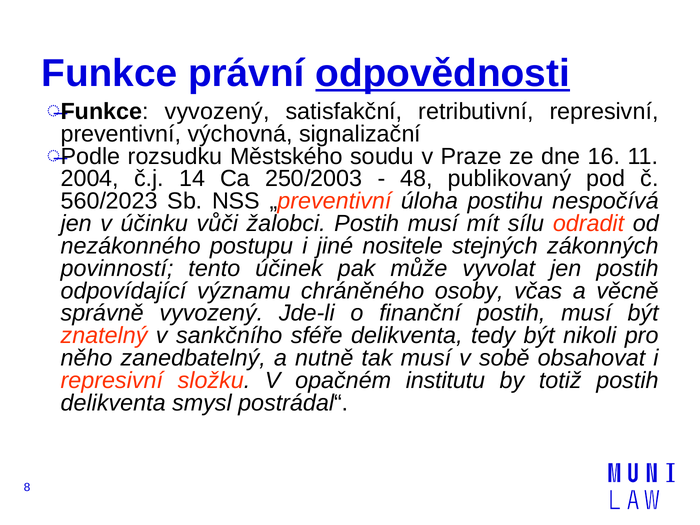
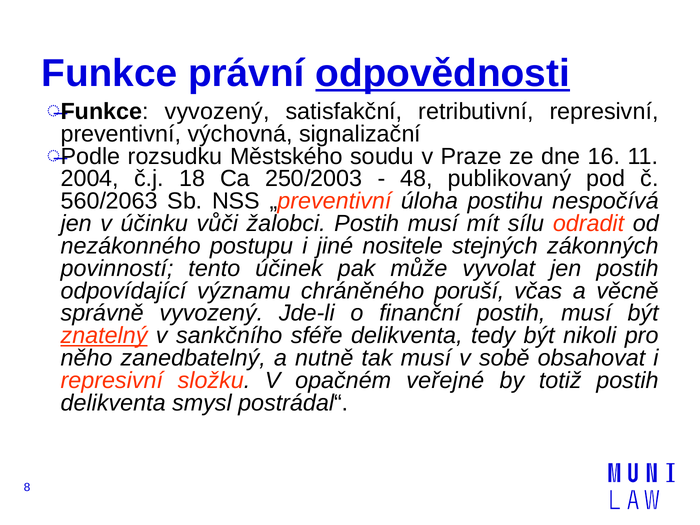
14: 14 -> 18 (192, 179)
560/2023: 560/2023 -> 560/2063 (109, 201)
osoby: osoby -> poruší (469, 291)
znatelný underline: none -> present (104, 336)
institutu: institutu -> veřejné (445, 380)
